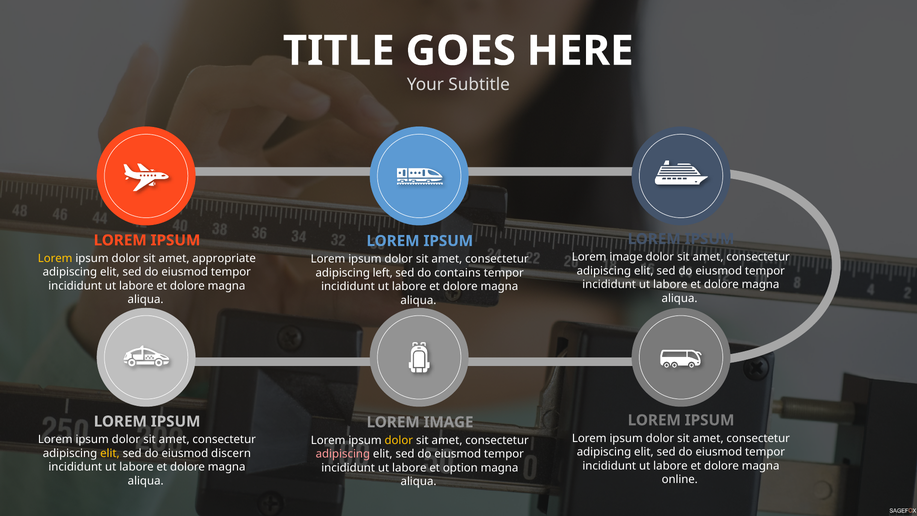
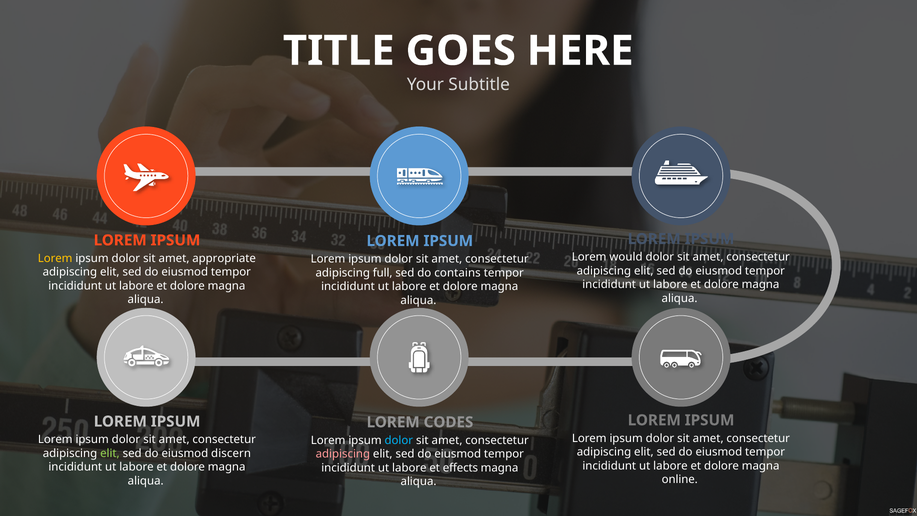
image: image -> would (626, 257)
left: left -> full (383, 273)
IMAGE: IMAGE -> CODES (448, 422)
dolor colour: yellow -> light blue (399, 440)
elit colour: yellow -> light green (110, 453)
option: option -> effects (460, 468)
